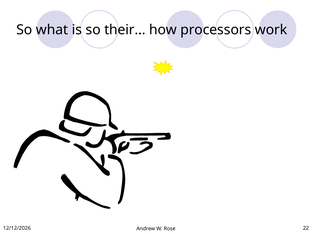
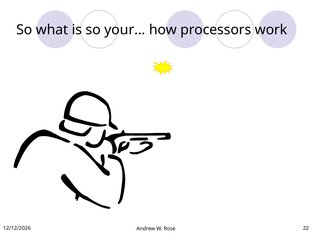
their…: their… -> your… (125, 30)
